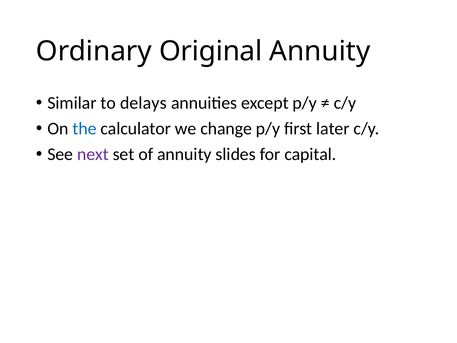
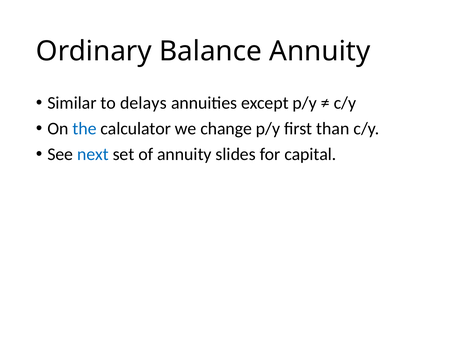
Original: Original -> Balance (211, 51)
later: later -> than (333, 129)
next colour: purple -> blue (93, 154)
